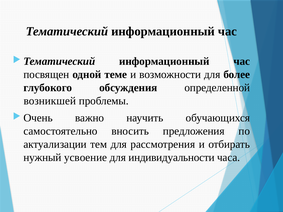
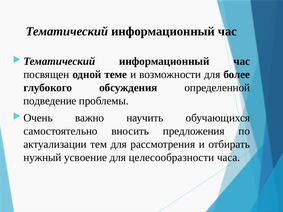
возникшей: возникшей -> подведение (50, 101)
индивидуальности: индивидуальности -> целесообразности (171, 158)
